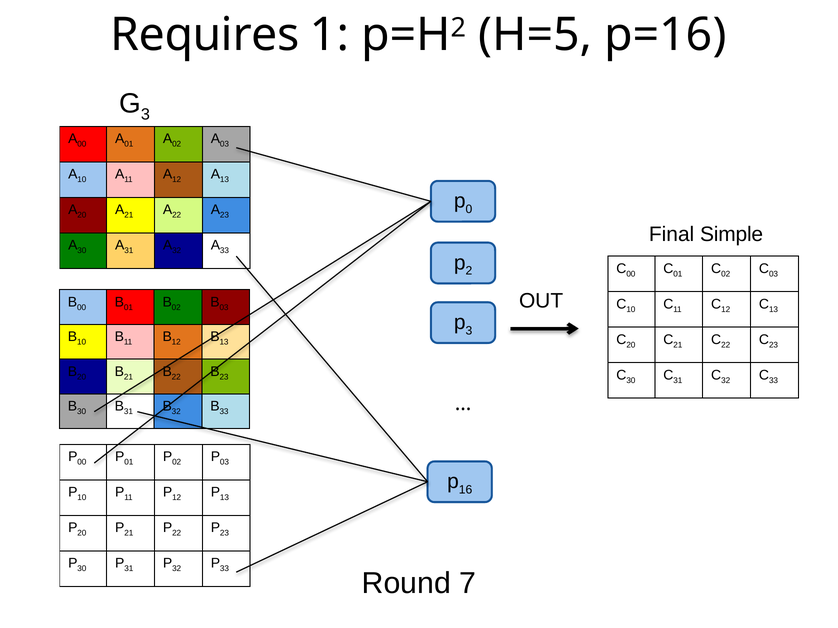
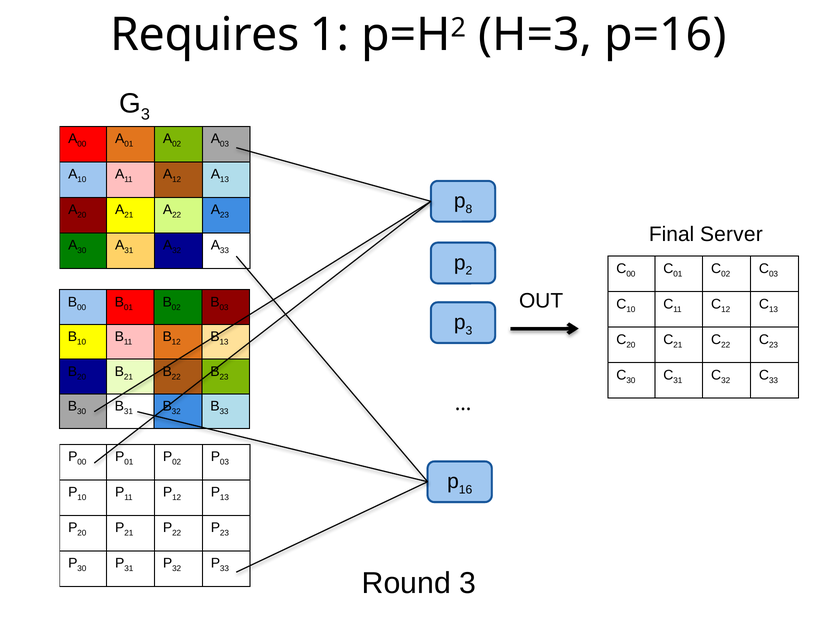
H=5: H=5 -> H=3 (535, 35)
0: 0 -> 8 (469, 209)
Simple: Simple -> Server (731, 234)
7: 7 -> 3 (468, 584)
